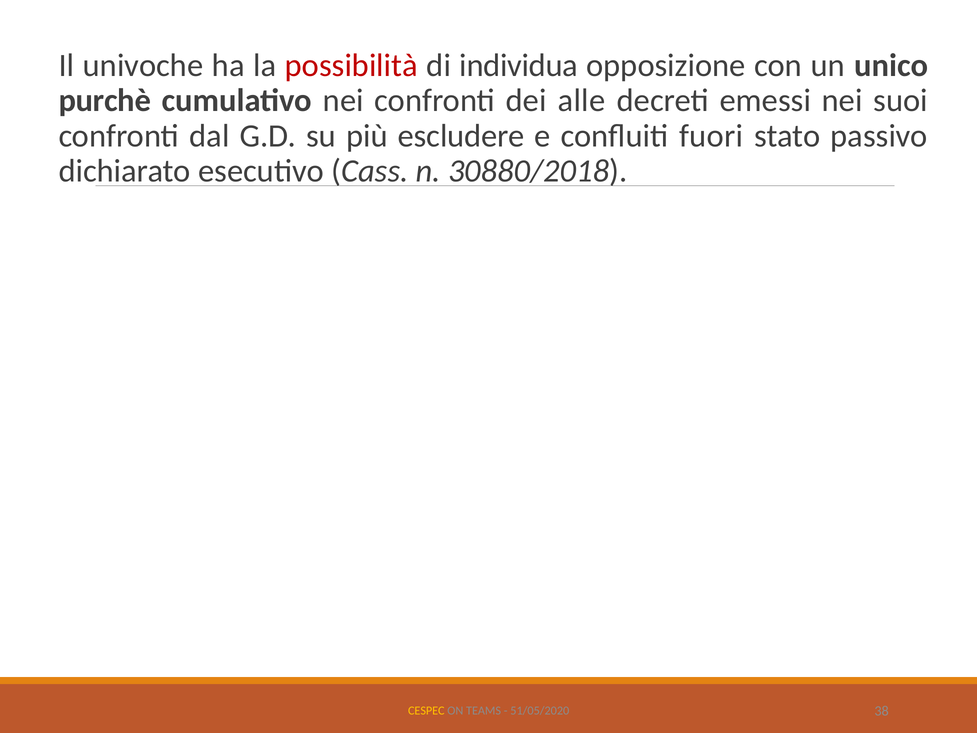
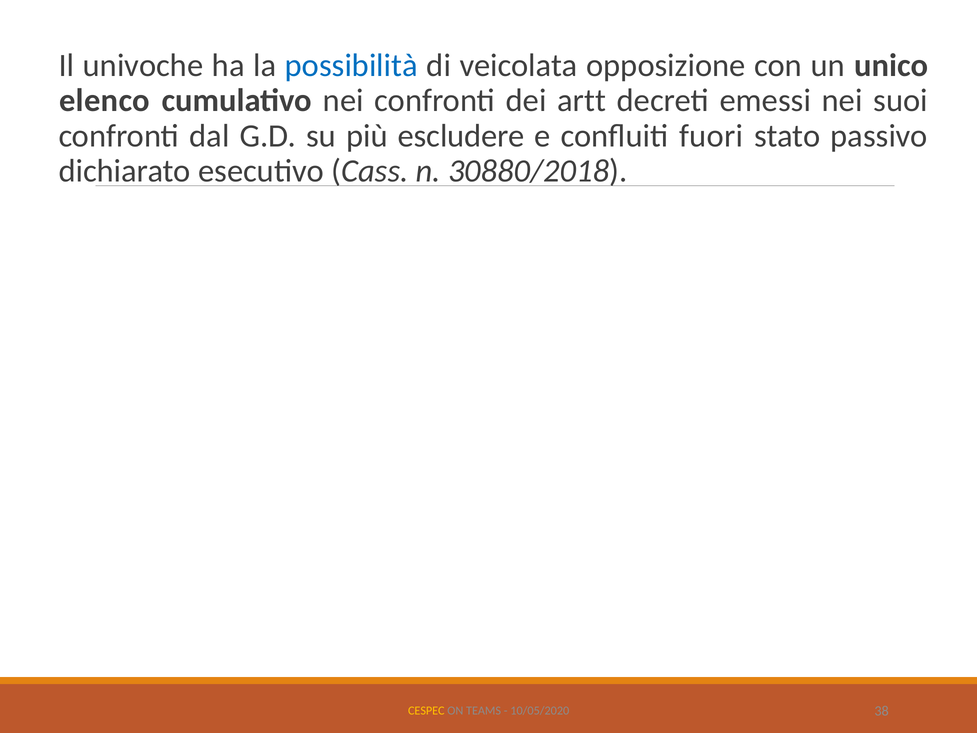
possibilità colour: red -> blue (351, 66)
individua: individua -> veicolata (519, 66)
purchè: purchè -> elenco (104, 101)
alle: alle -> artt (582, 101)
51/05/2020: 51/05/2020 -> 10/05/2020 (540, 711)
